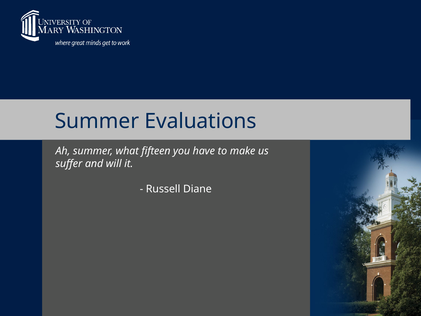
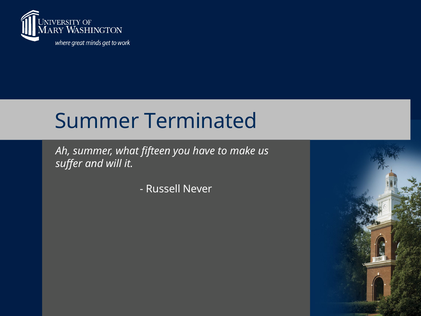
Evaluations: Evaluations -> Terminated (201, 121)
Diane: Diane -> Never (197, 189)
